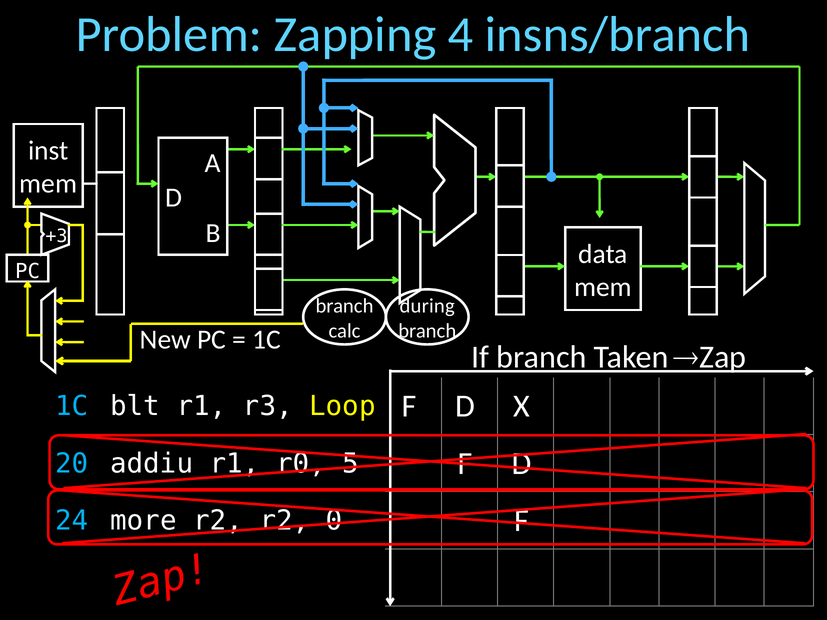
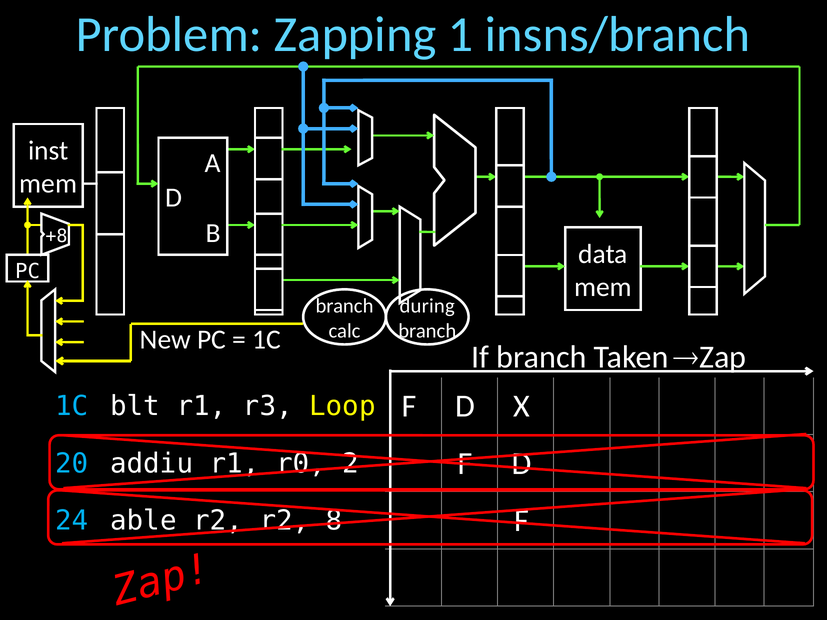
4: 4 -> 1 (461, 35)
+3: +3 -> +8 (57, 236)
5: 5 -> 2 (351, 464)
more: more -> able (143, 521)
0: 0 -> 8 (334, 521)
